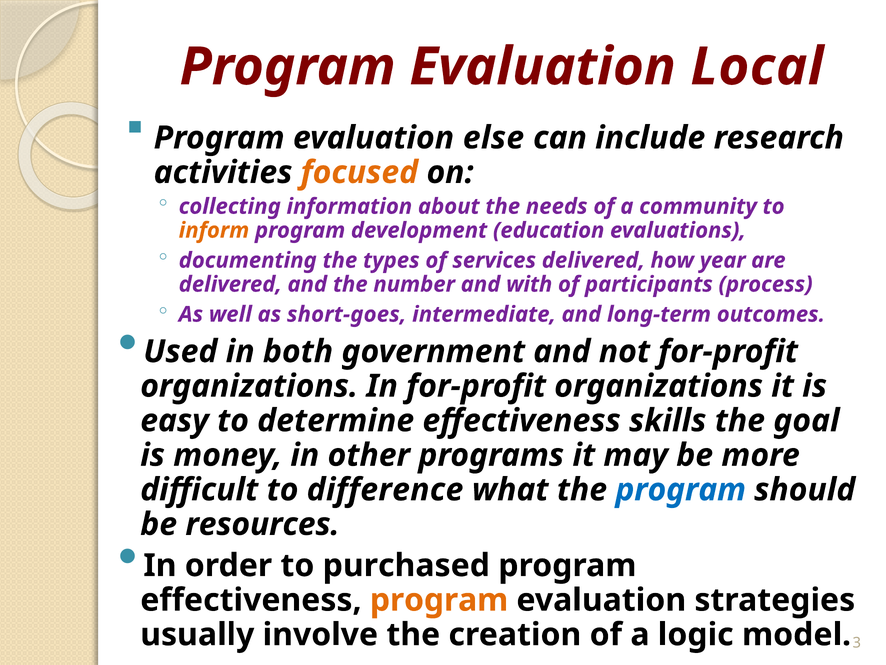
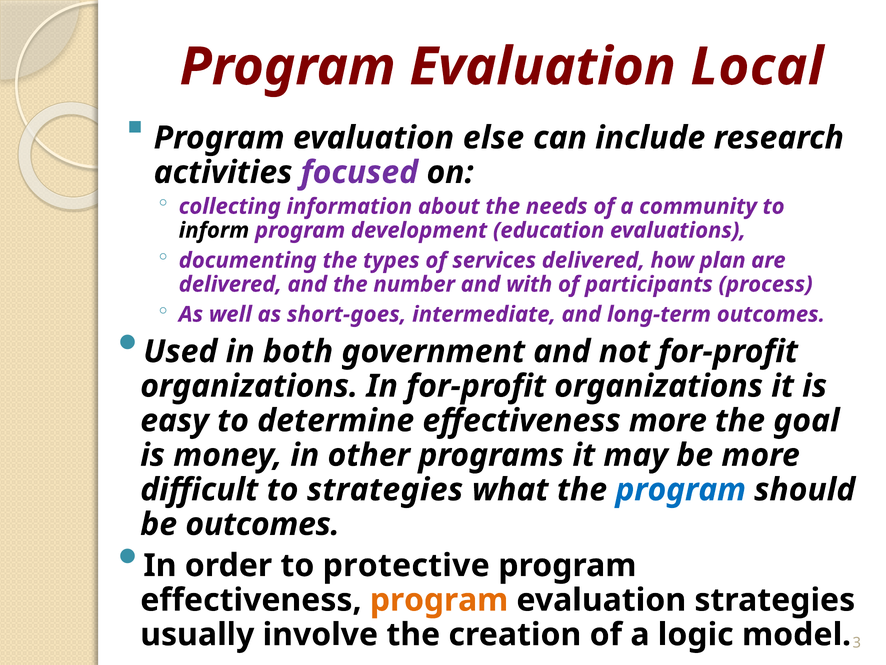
focused colour: orange -> purple (359, 172)
inform colour: orange -> black (214, 230)
year: year -> plan (723, 260)
effectiveness skills: skills -> more (668, 420)
to difference: difference -> strategies (385, 489)
be resources: resources -> outcomes (263, 524)
purchased: purchased -> protective (406, 565)
